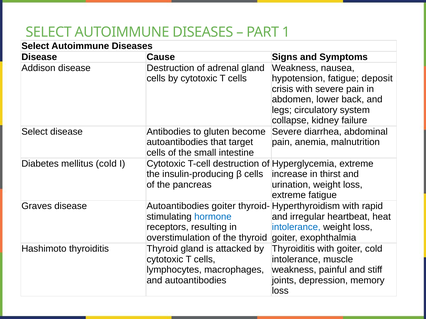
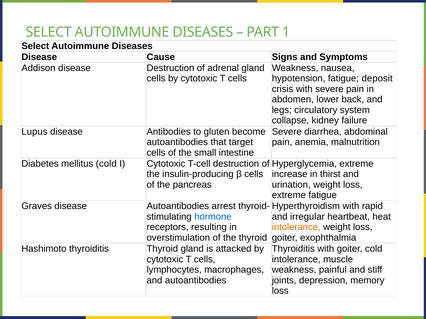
Select: Select -> Lupus (34, 132)
Autoantibodies goiter: goiter -> arrest (224, 207)
intolerance colour: blue -> orange (296, 228)
